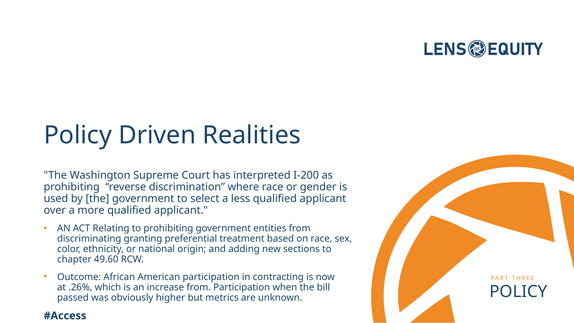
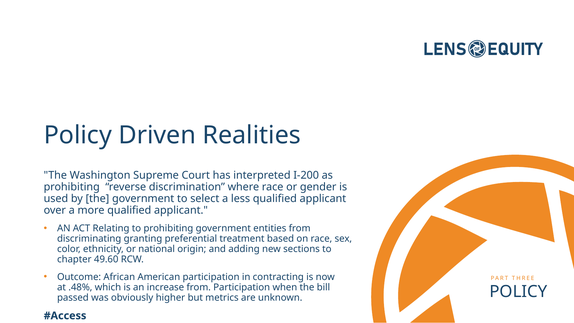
.26%: .26% -> .48% (80, 287)
